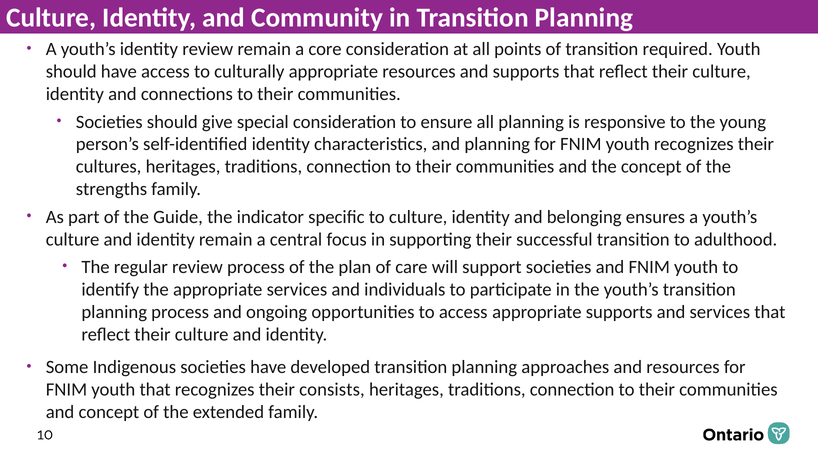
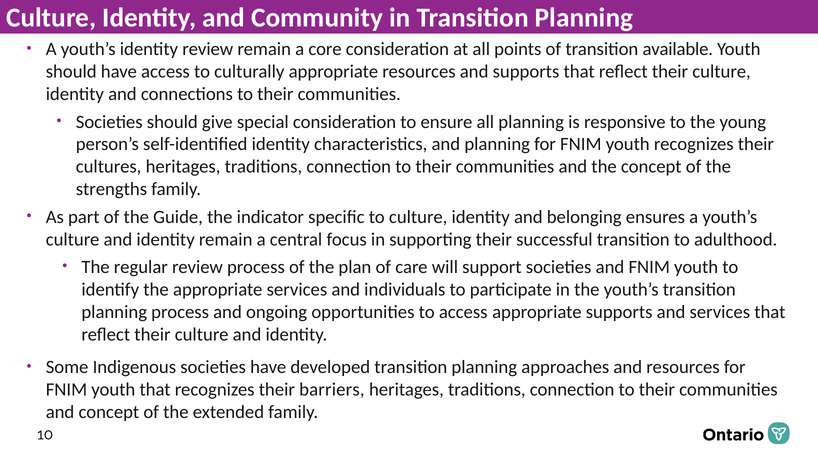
required: required -> available (678, 49)
consists: consists -> barriers (332, 390)
